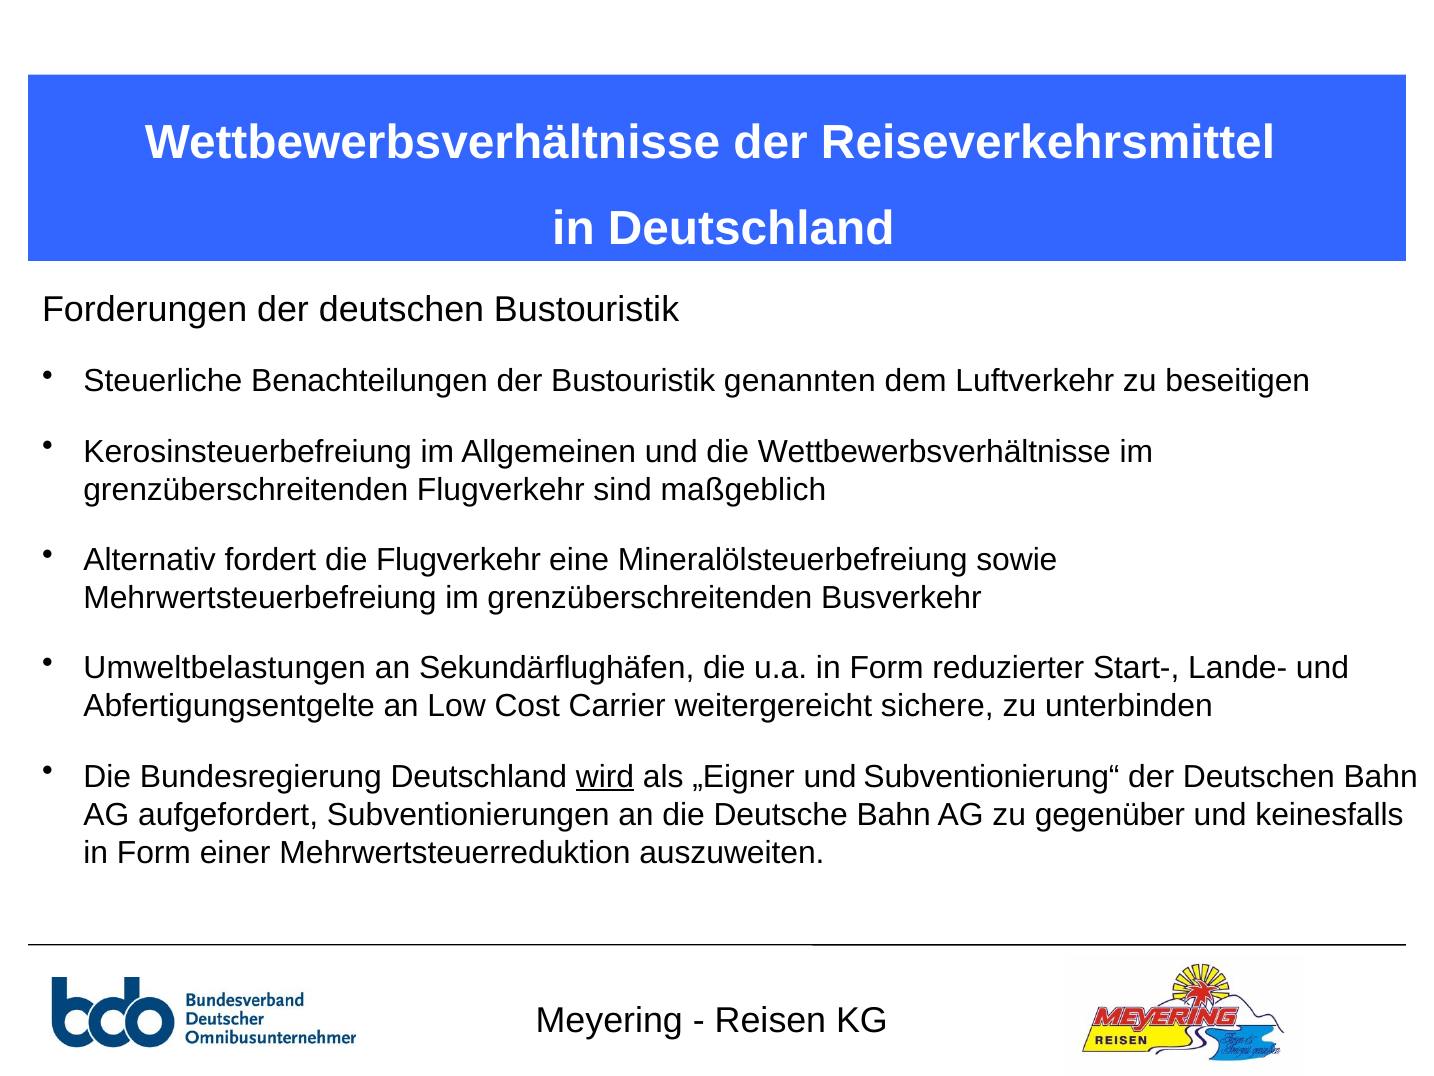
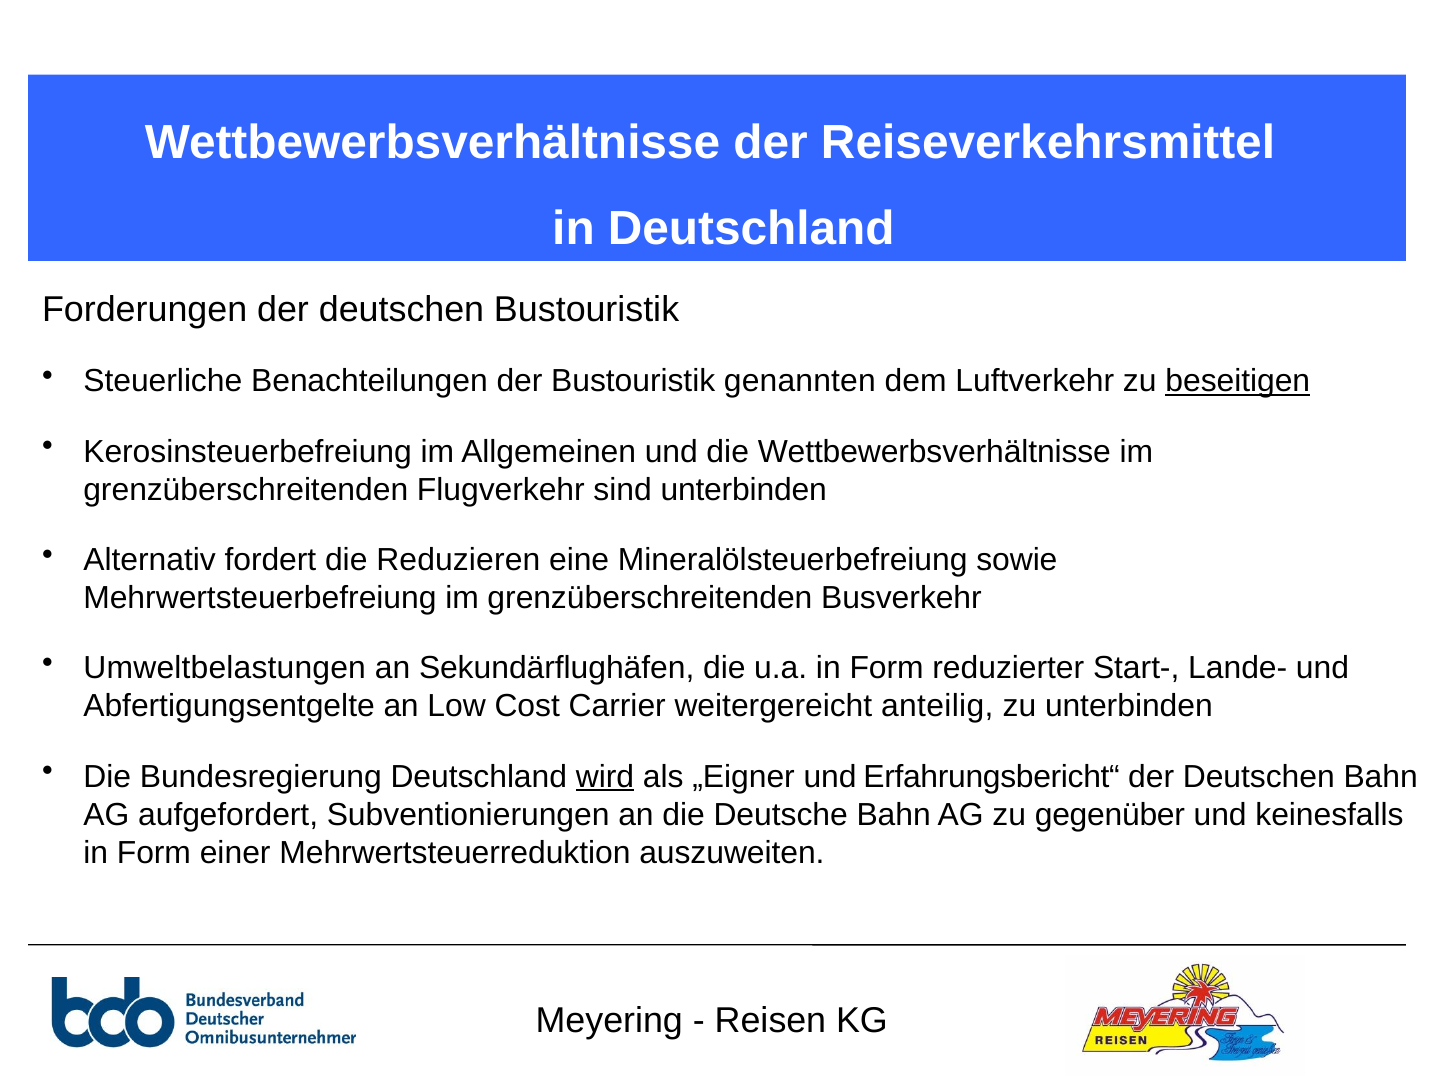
beseitigen underline: none -> present (1238, 381)
sind maßgeblich: maßgeblich -> unterbinden (744, 490)
die Flugverkehr: Flugverkehr -> Reduzieren (458, 560)
sichere: sichere -> anteilig (937, 706)
Subventionierung“: Subventionierung“ -> Erfahrungsbericht“ (992, 776)
